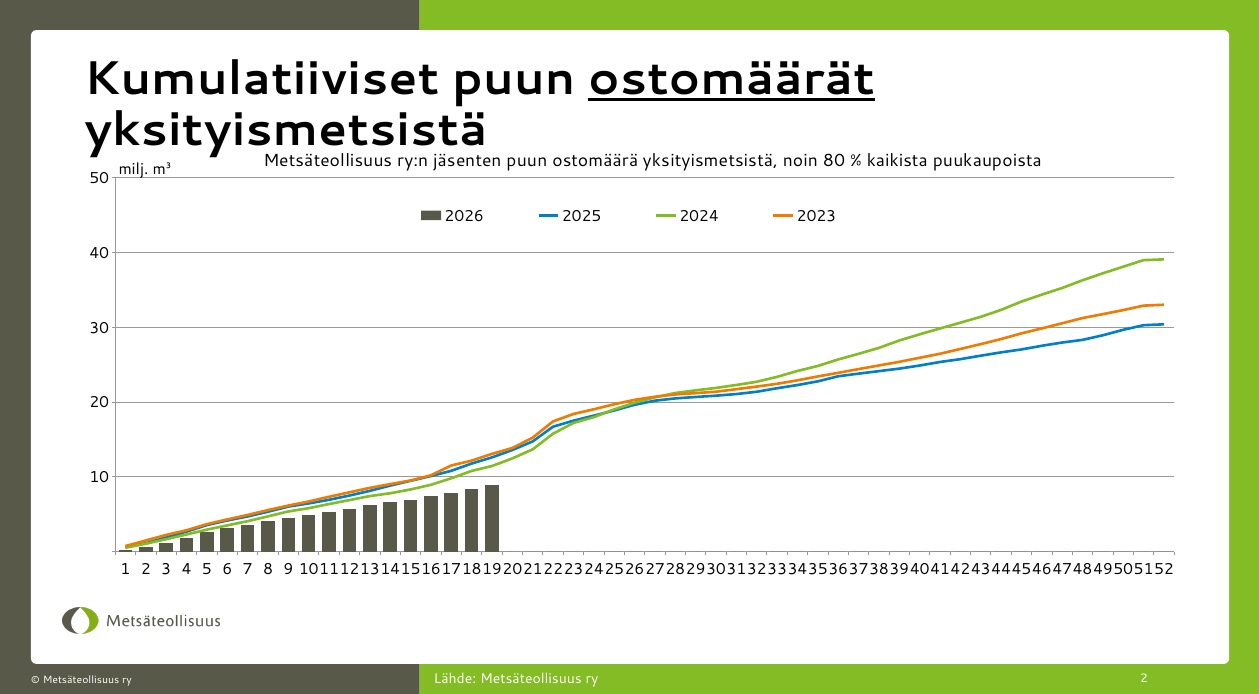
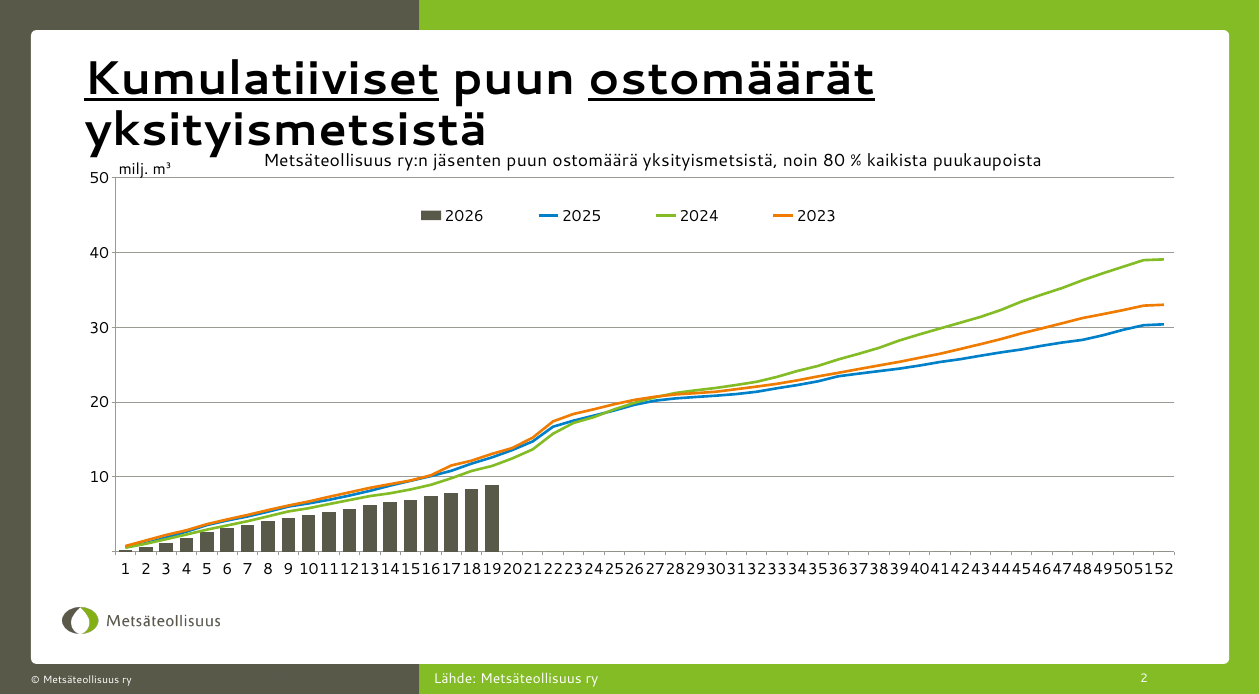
Kumulatiiviset underline: none -> present (262, 79)
